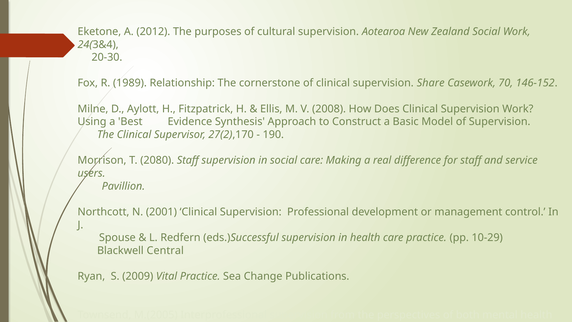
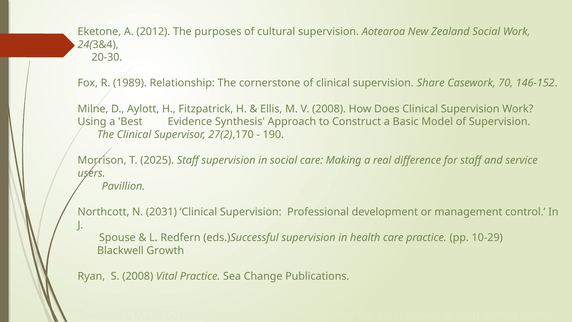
2080: 2080 -> 2025 (157, 160)
2001: 2001 -> 2031 (161, 212)
Central: Central -> Growth (165, 250)
S 2009: 2009 -> 2008 (138, 276)
